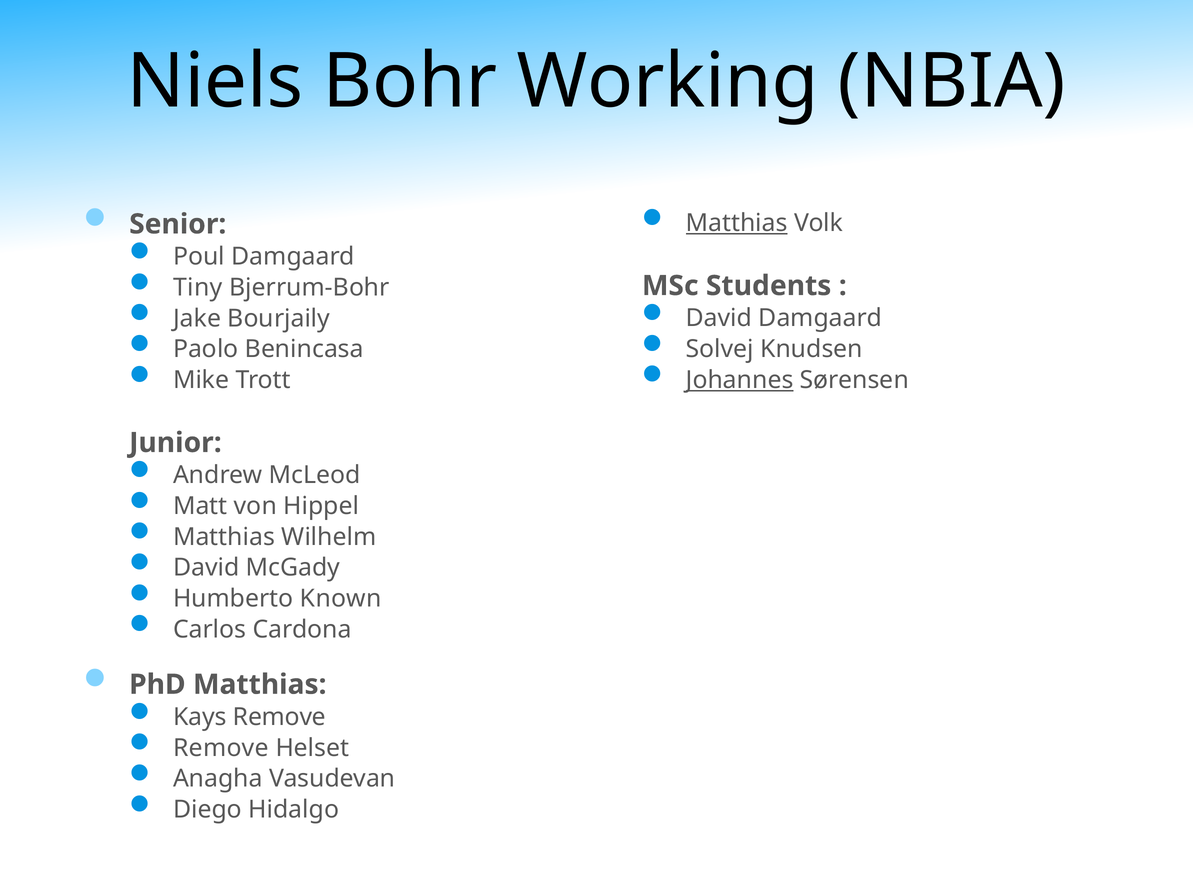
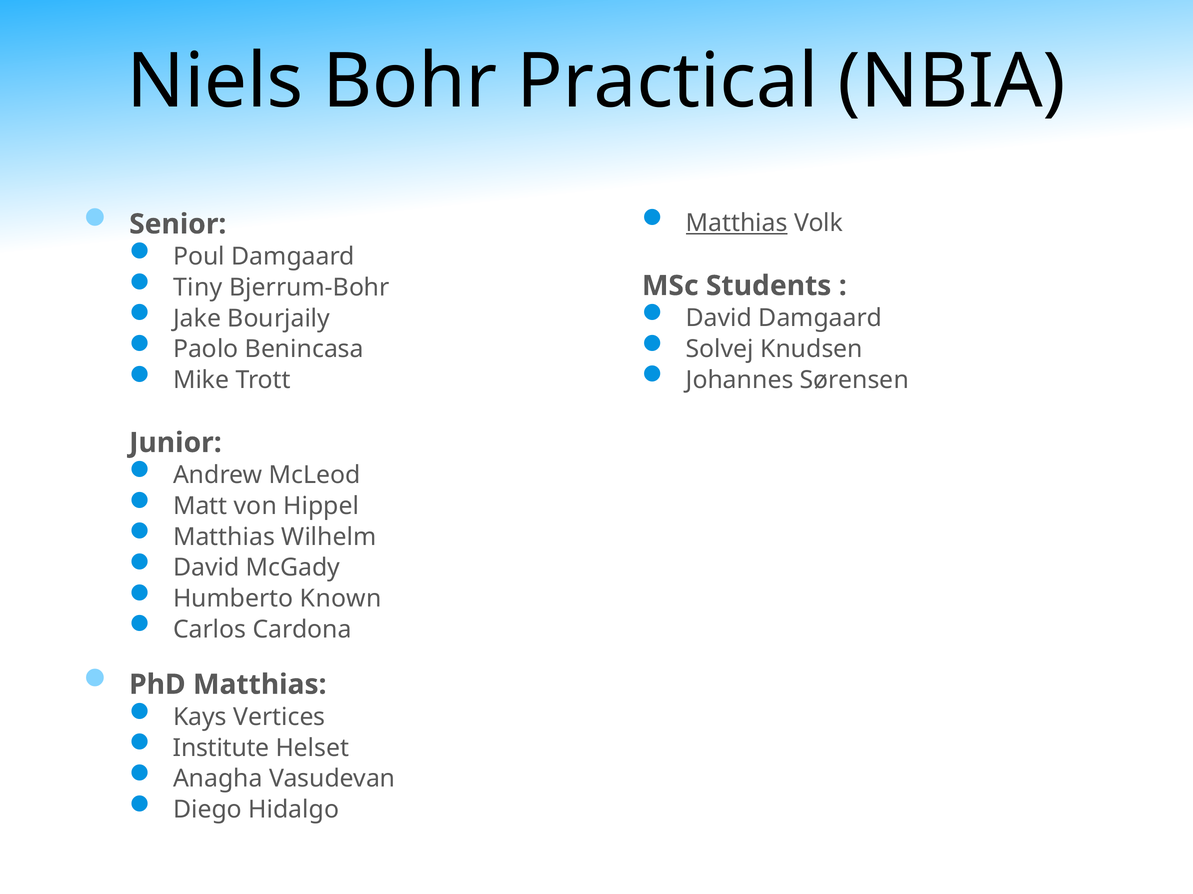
Working: Working -> Practical (668, 82)
Johannes underline: present -> none (740, 380)
Kays Remove: Remove -> Vertices (279, 718)
Remove: Remove -> Institute (221, 748)
